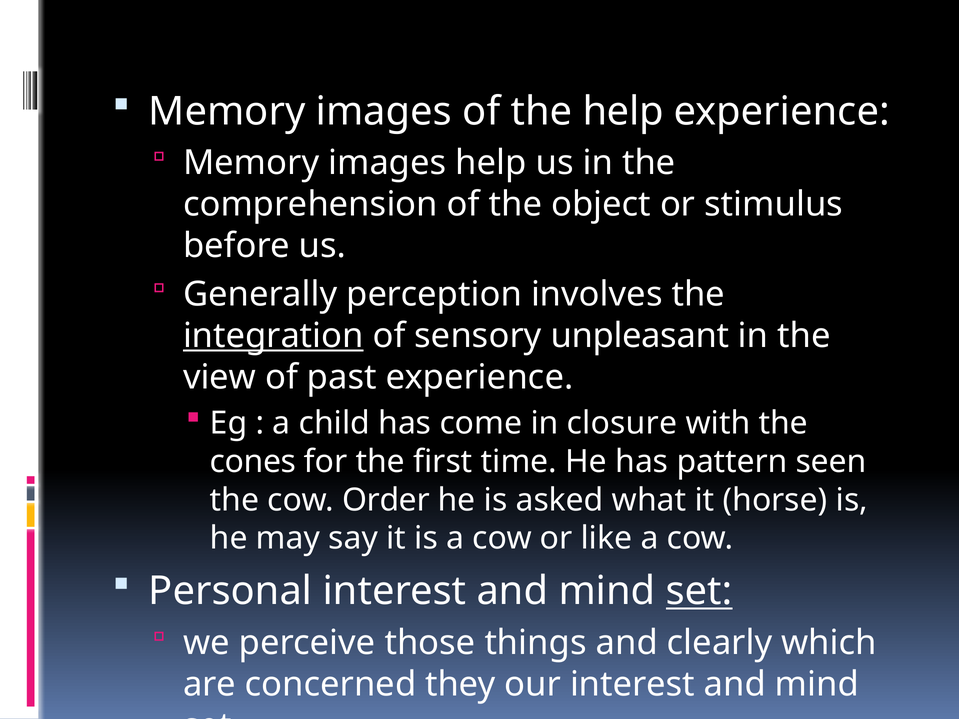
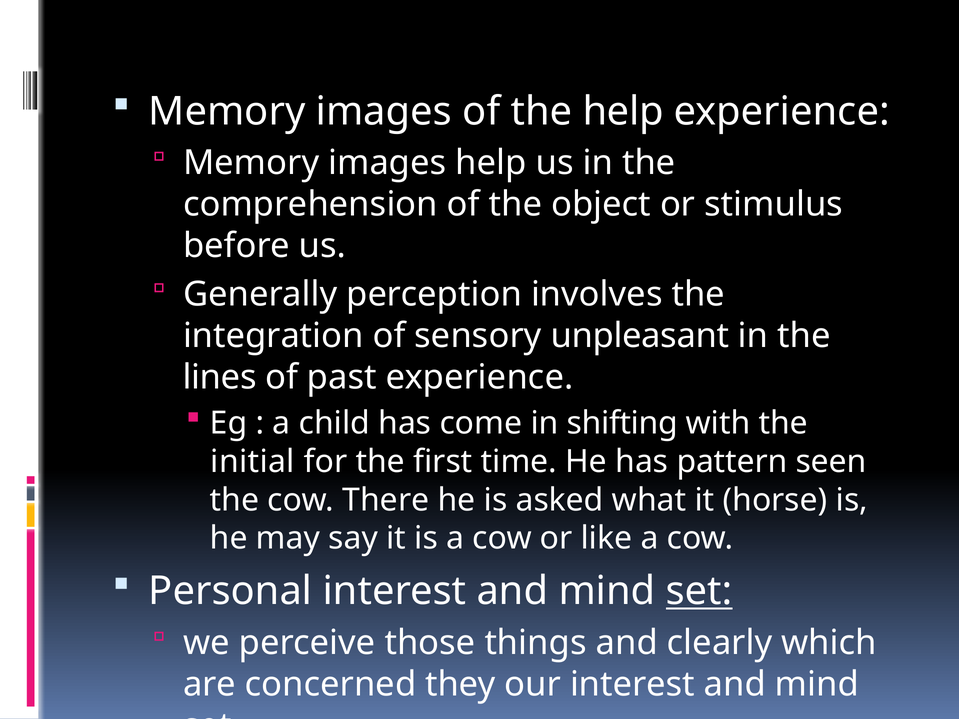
integration underline: present -> none (273, 336)
view: view -> lines (220, 377)
closure: closure -> shifting (622, 423)
cones: cones -> initial (253, 462)
Order: Order -> There (386, 500)
